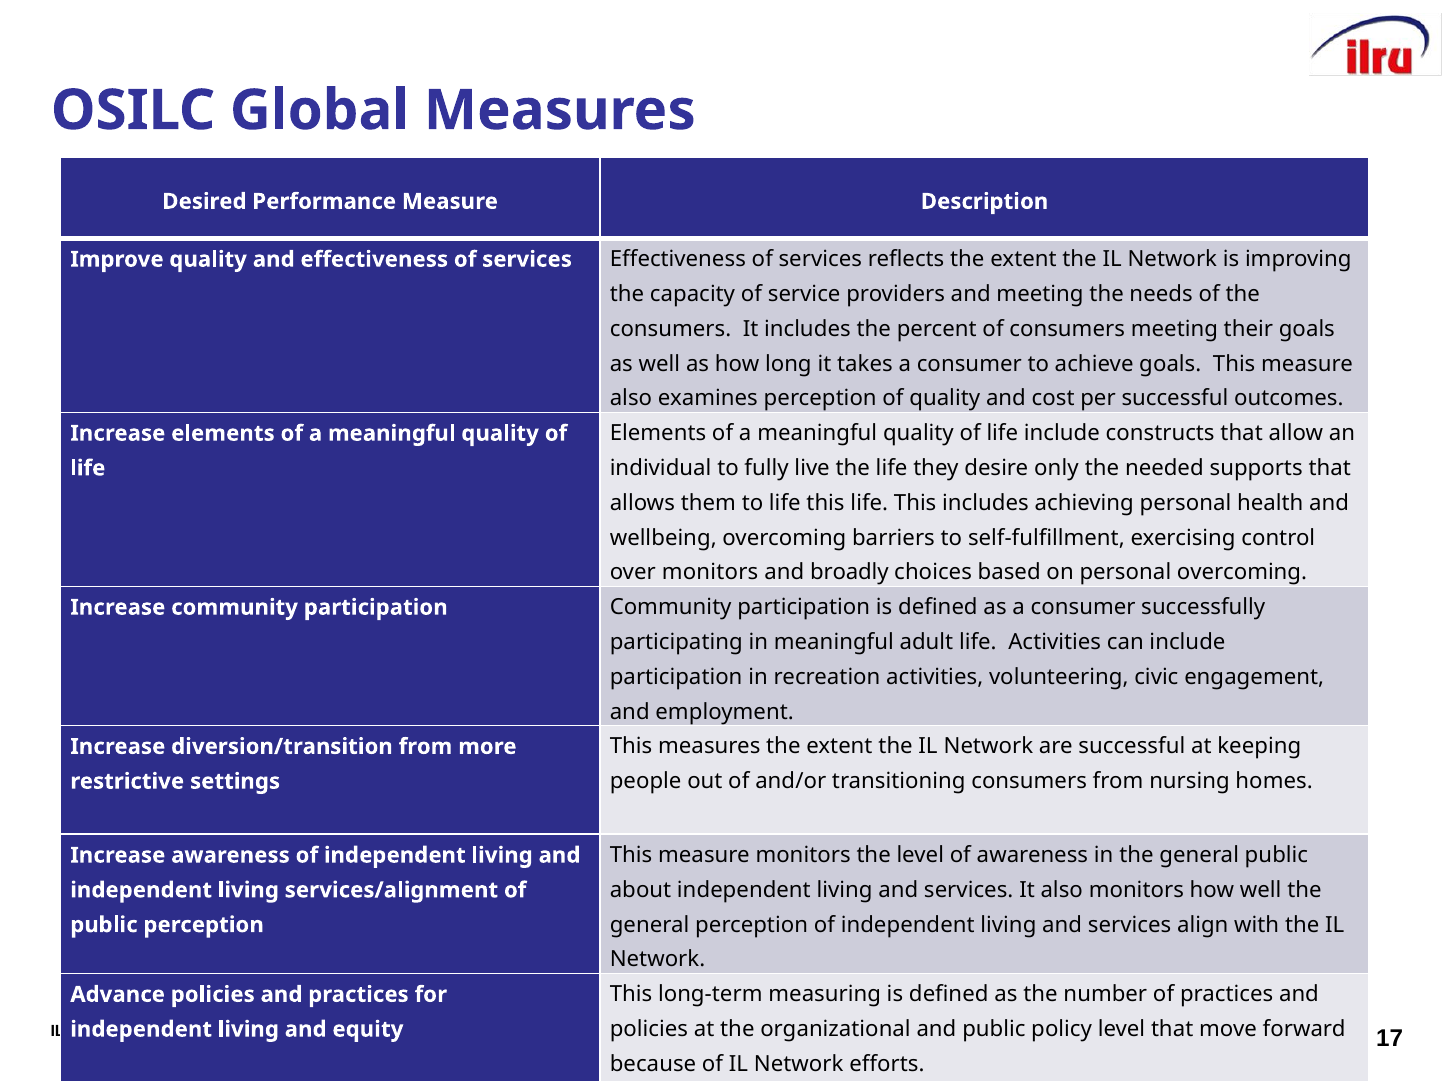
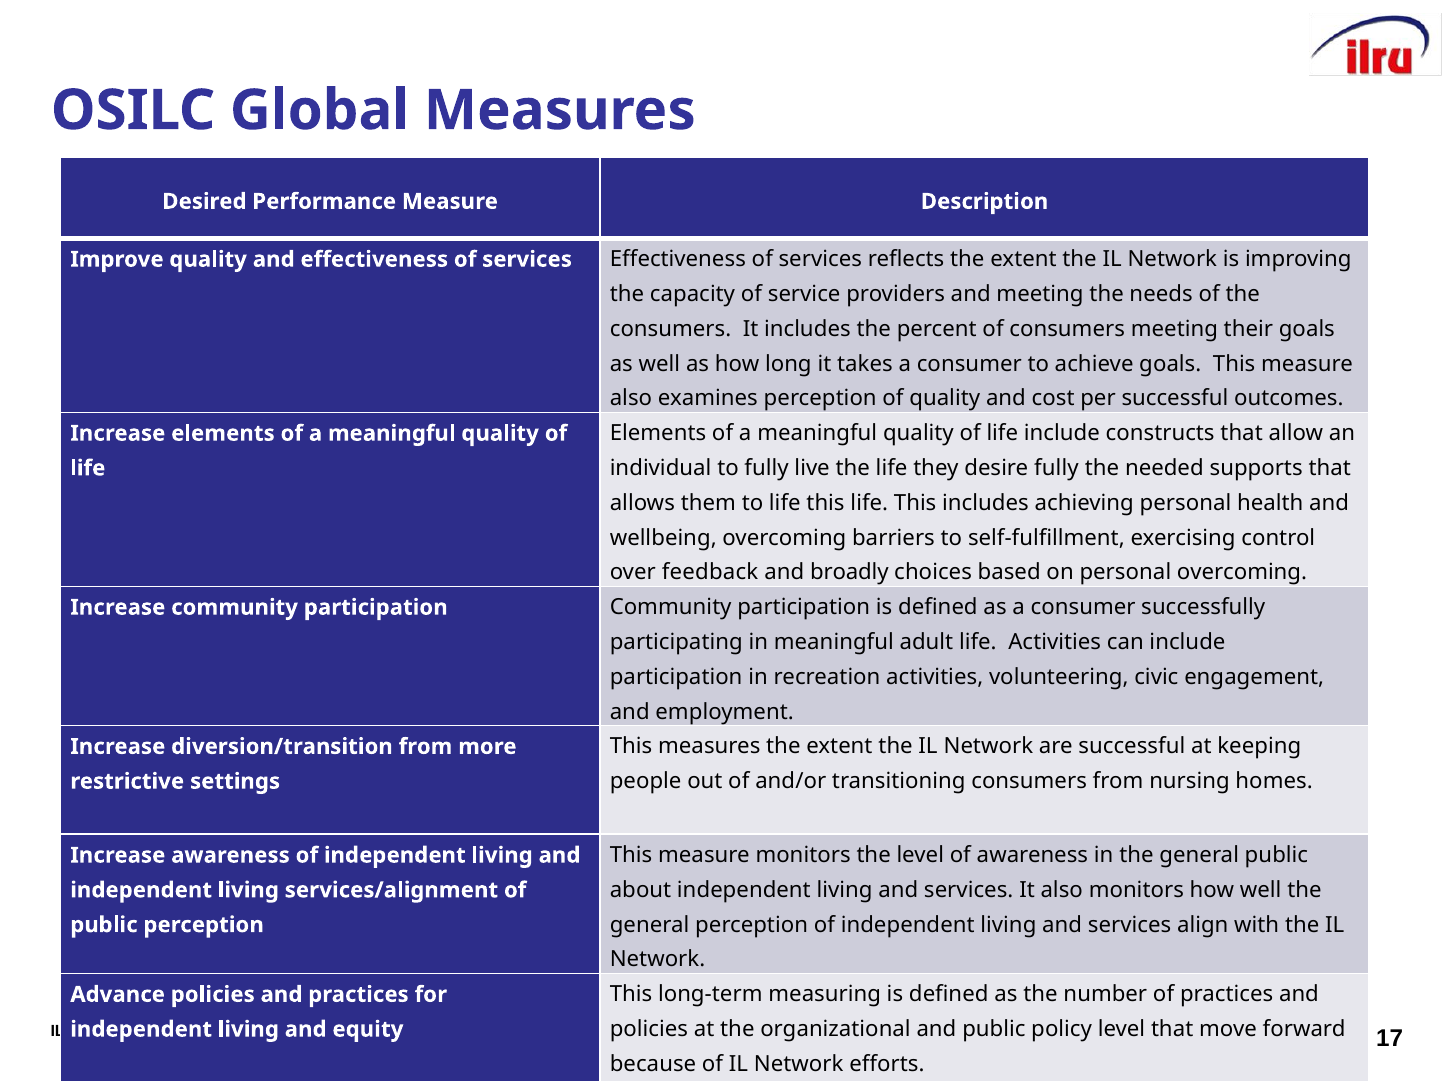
desire only: only -> fully (1056, 468)
over monitors: monitors -> feedback (710, 573)
